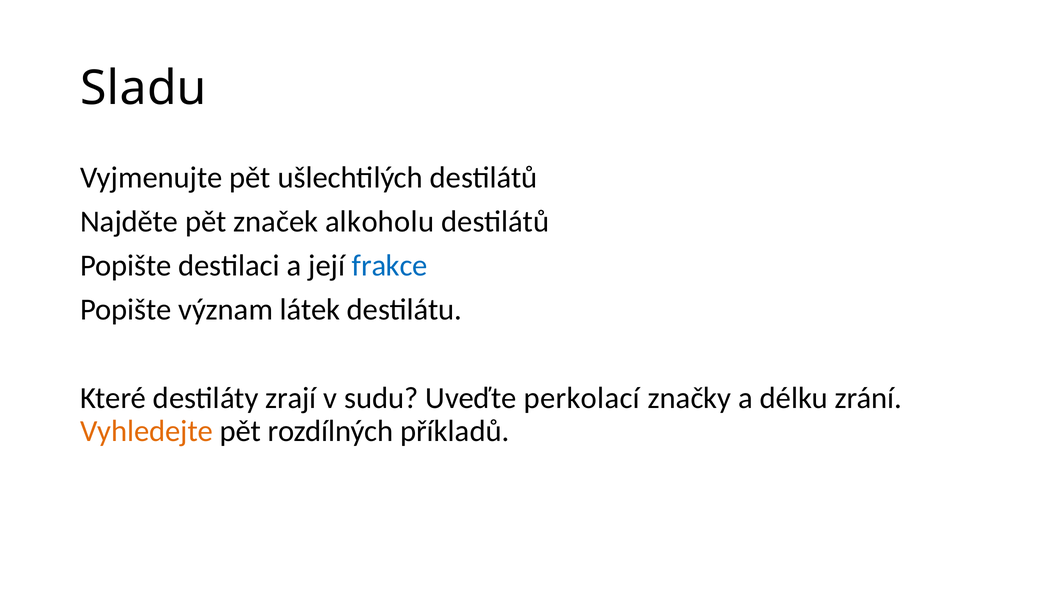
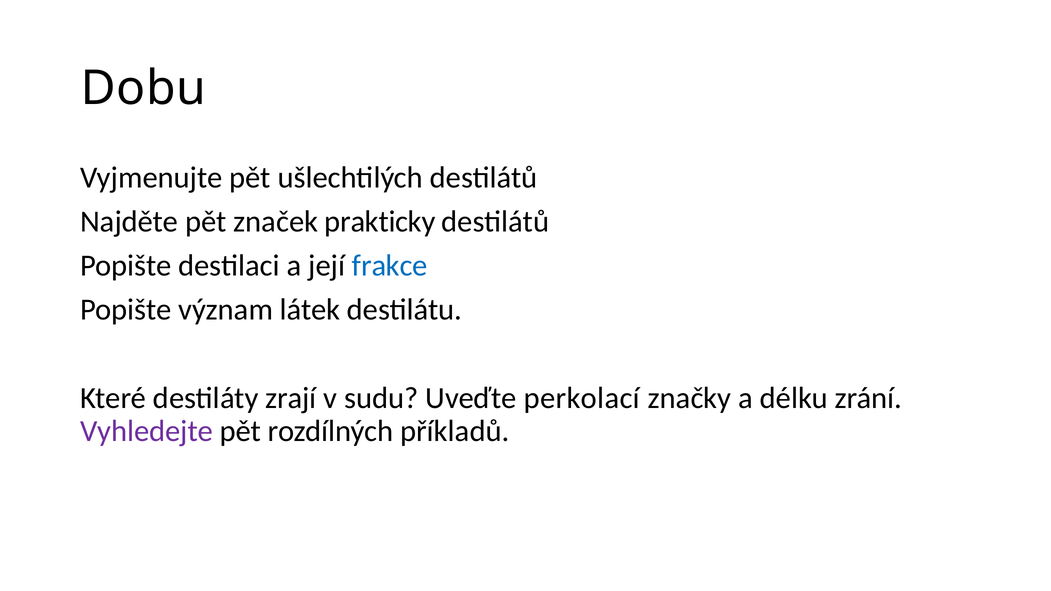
Sladu: Sladu -> Dobu (143, 88)
alkoholu: alkoholu -> prakticky (380, 222)
Vyhledejte colour: orange -> purple (147, 431)
